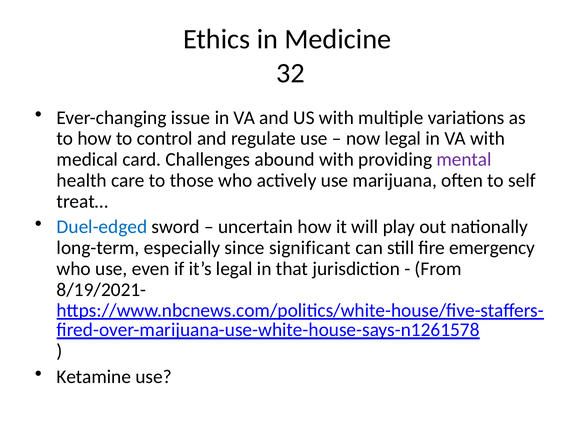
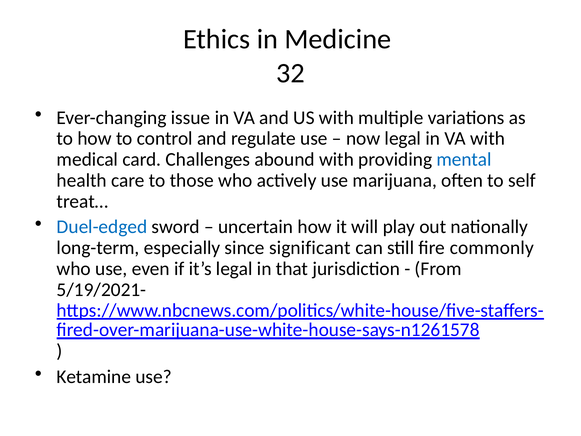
mental colour: purple -> blue (464, 159)
emergency: emergency -> commonly (492, 248)
8/19/2021-: 8/19/2021- -> 5/19/2021- (101, 289)
